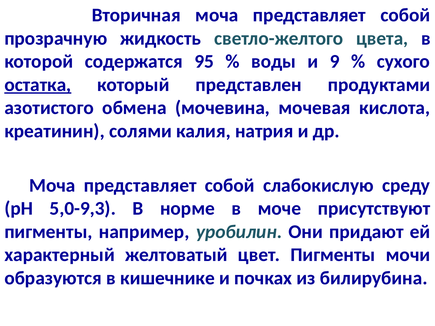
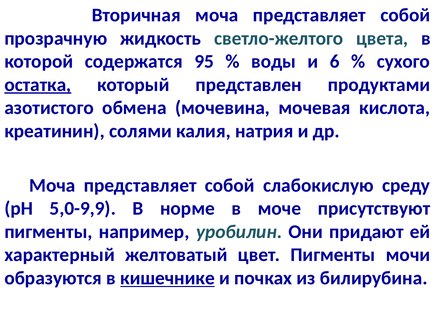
9: 9 -> 6 (335, 62)
5,0-9,3: 5,0-9,3 -> 5,0-9,9 (83, 209)
кишечнике underline: none -> present (167, 278)
